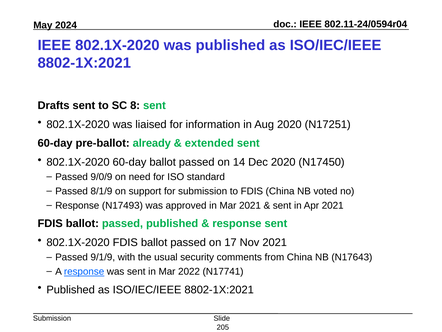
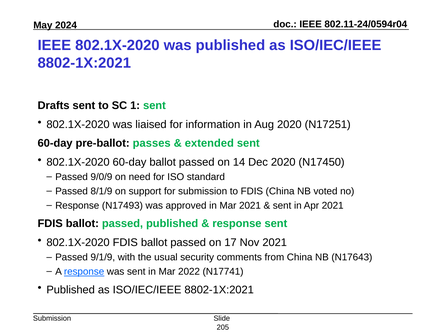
8: 8 -> 1 (135, 105)
already: already -> passes (152, 143)
